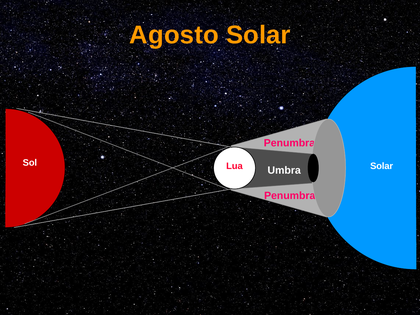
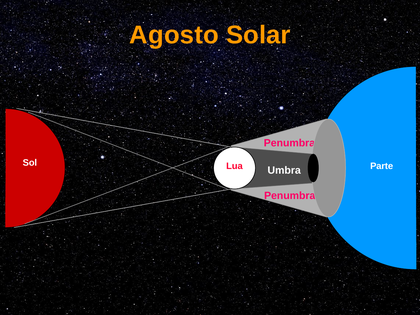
Solar: Solar -> Parte (382, 166)
